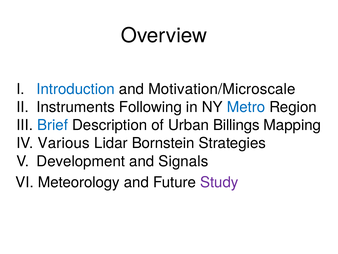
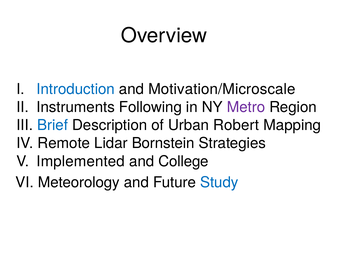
Metro colour: blue -> purple (246, 107)
Billings: Billings -> Robert (236, 125)
Various: Various -> Remote (64, 143)
Development: Development -> Implemented (81, 161)
Signals: Signals -> College (184, 161)
Study colour: purple -> blue (219, 182)
